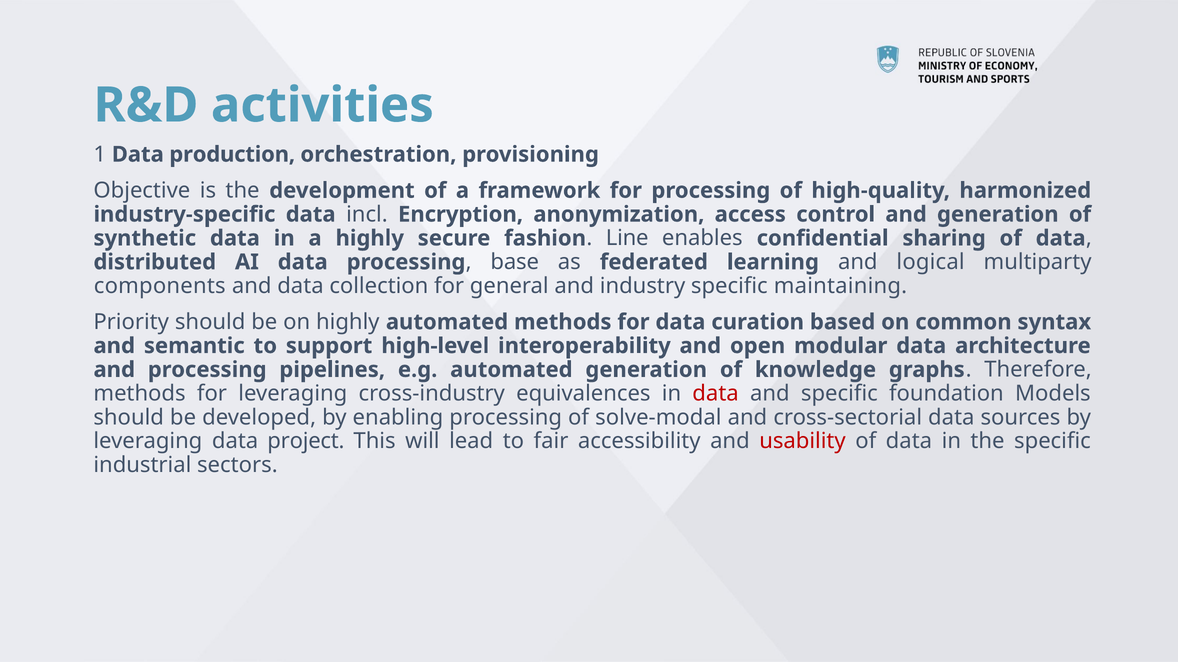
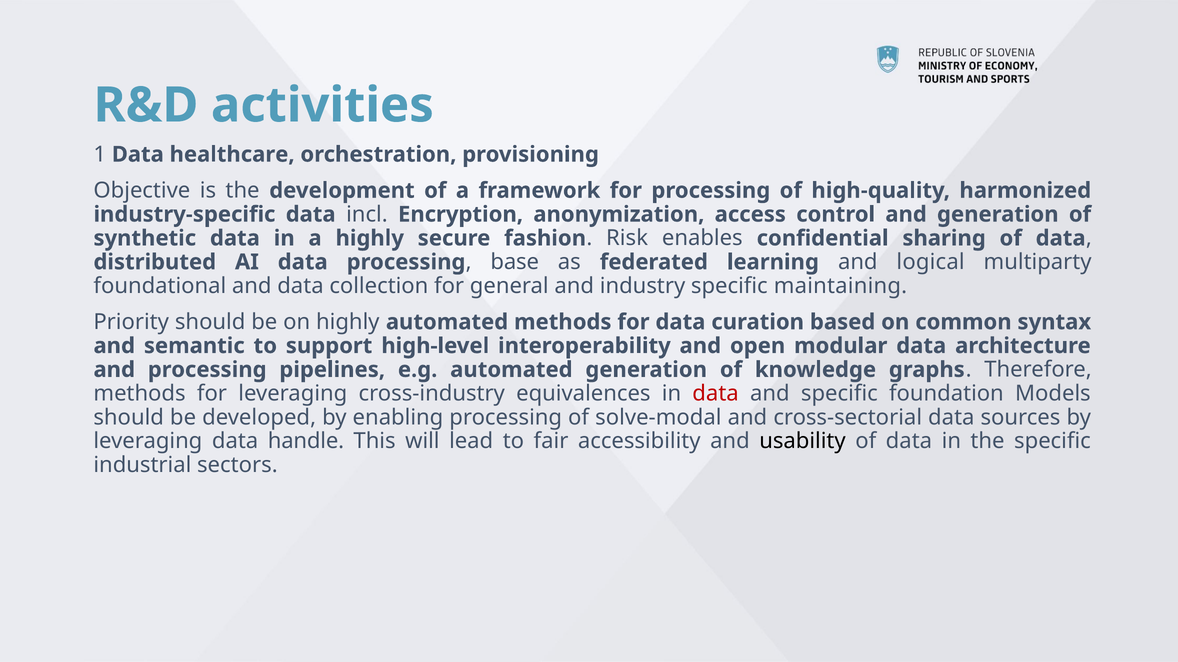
production: production -> healthcare (232, 155)
Line: Line -> Risk (627, 238)
components: components -> foundational (160, 286)
project: project -> handle (306, 442)
usability colour: red -> black (802, 442)
